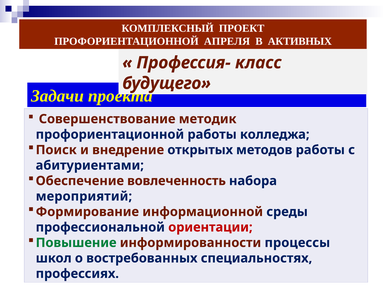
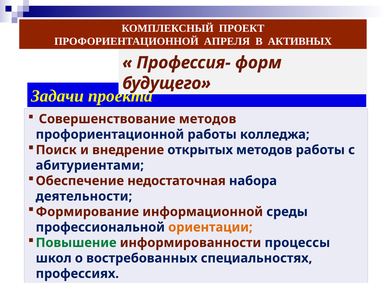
класс: класс -> форм (258, 63)
Совершенствование методик: методик -> методов (208, 119)
вовлеченность: вовлеченность -> недостаточная (177, 181)
мероприятий: мероприятий -> деятельности (84, 196)
ориентации colour: red -> orange (210, 227)
